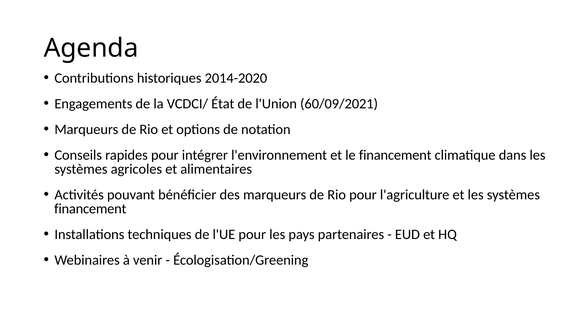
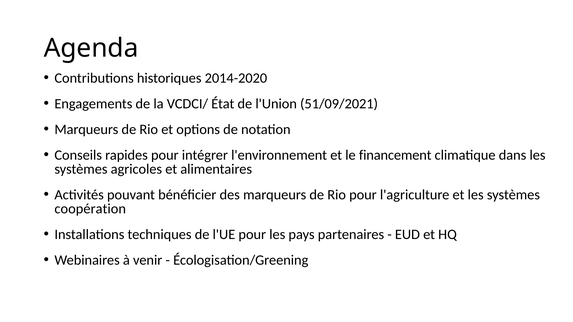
60/09/2021: 60/09/2021 -> 51/09/2021 (339, 104)
financement: financement -> coopération (90, 209)
